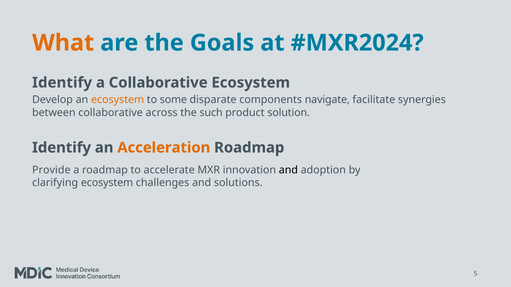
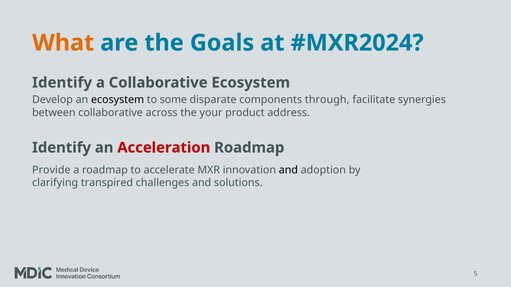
ecosystem colour: orange -> black (118, 100)
navigate: navigate -> through (327, 100)
such: such -> your (211, 113)
solution: solution -> address (289, 113)
Acceleration colour: orange -> red (164, 148)
clarifying ecosystem: ecosystem -> transpired (107, 183)
